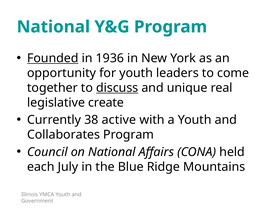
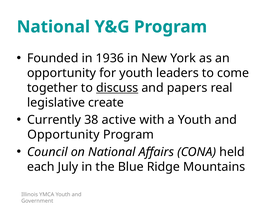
Founded underline: present -> none (53, 58)
unique: unique -> papers (187, 88)
Collaborates: Collaborates -> Opportunity (63, 135)
